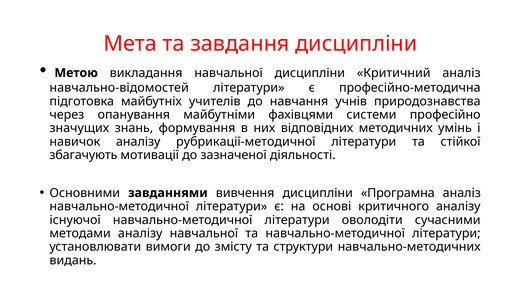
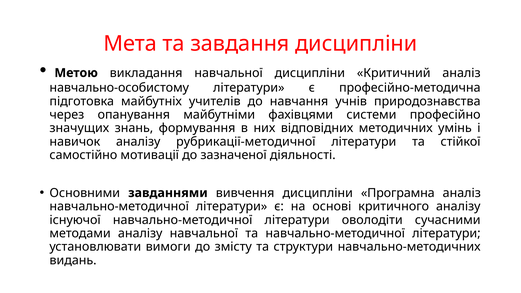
навчально-відомостей: навчально-відомостей -> навчально-особистому (119, 88)
збагачують: збагачують -> самостійно (83, 155)
